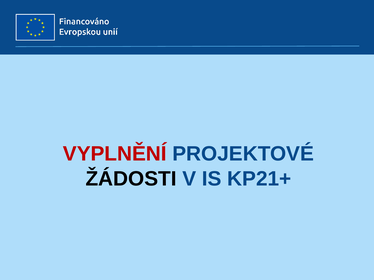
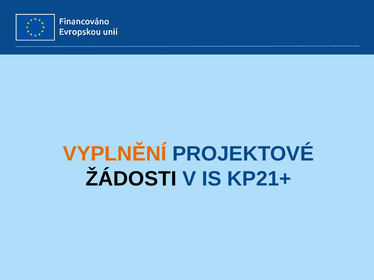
VYPLNĚNÍ colour: red -> orange (115, 154)
